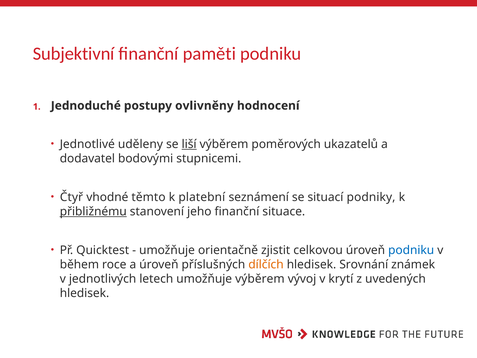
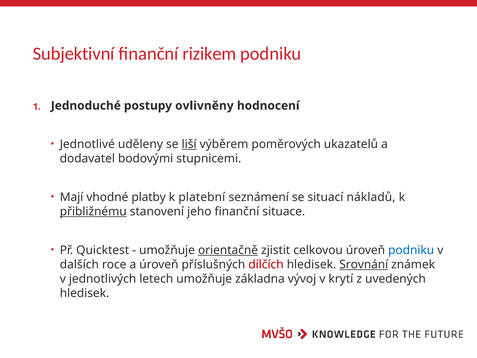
paměti: paměti -> rizikem (209, 54)
Čtyř: Čtyř -> Mají (72, 197)
těmto: těmto -> platby (149, 197)
podniky: podniky -> nákladů (371, 197)
orientačně underline: none -> present (228, 250)
během: během -> dalších (79, 264)
dílčích colour: orange -> red (266, 264)
Srovnání underline: none -> present (364, 264)
umožňuje výběrem: výběrem -> základna (260, 279)
